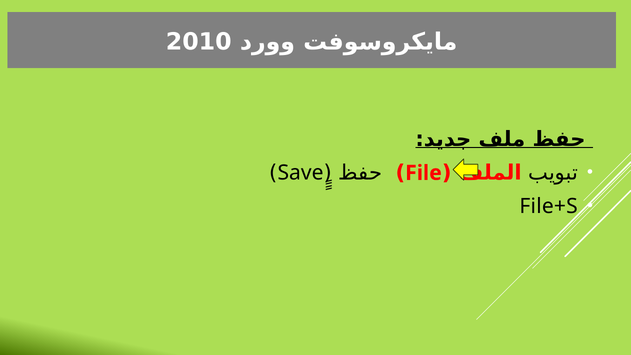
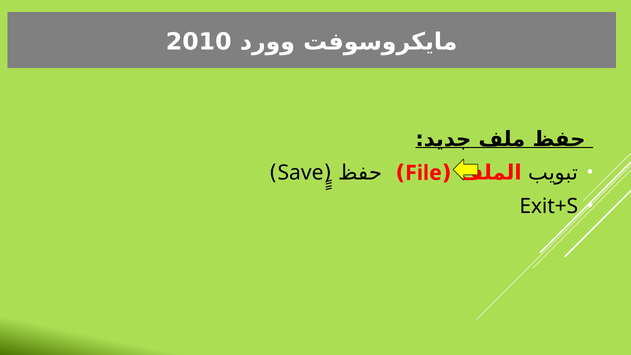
File+S: File+S -> Exit+S (549, 206)
